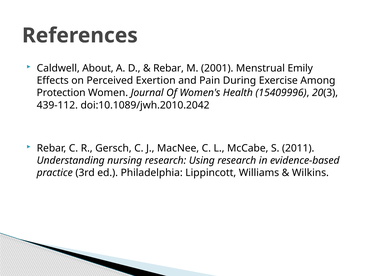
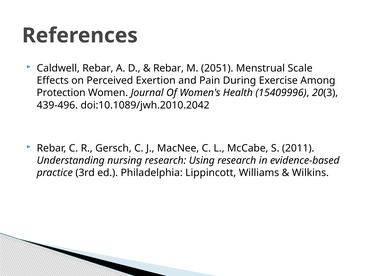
Caldwell About: About -> Rebar (98, 68)
2001: 2001 -> 2051 (217, 68)
Emily: Emily -> Scale (300, 68)
439-112: 439-112 -> 439-496 (57, 105)
